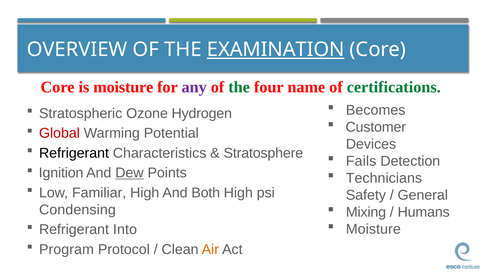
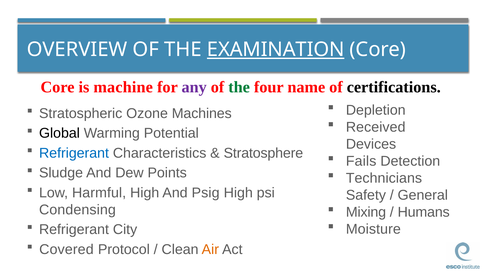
is moisture: moisture -> machine (123, 87)
certifications colour: green -> black (394, 87)
Becomes: Becomes -> Depletion (376, 110)
Hydrogen: Hydrogen -> Machines (202, 114)
Customer: Customer -> Received (376, 127)
Global colour: red -> black (59, 133)
Refrigerant colour: black -> blue (74, 153)
Ignition: Ignition -> Sludge (61, 173)
Dew underline: present -> none (129, 173)
Familiar: Familiar -> Harmful (99, 193)
Both: Both -> Psig (206, 193)
Into: Into -> City (125, 230)
Program: Program -> Covered (66, 250)
